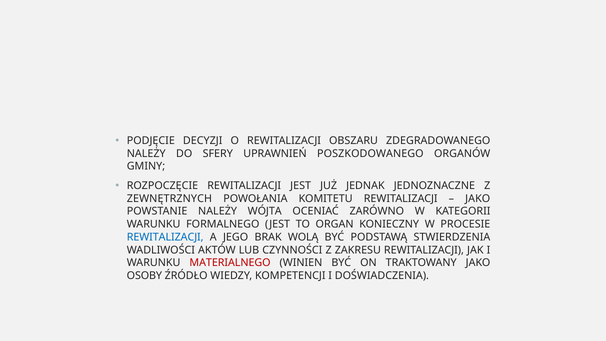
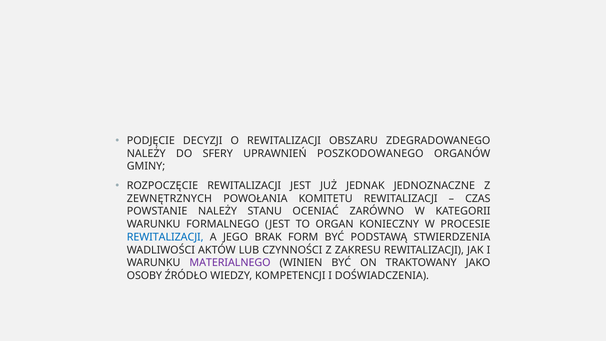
JAKO: JAKO -> CZAS (478, 198)
WÓJTA: WÓJTA -> STANU (265, 211)
WOLĄ: WOLĄ -> FORM (303, 237)
MATERIALNEGO colour: red -> purple (230, 263)
